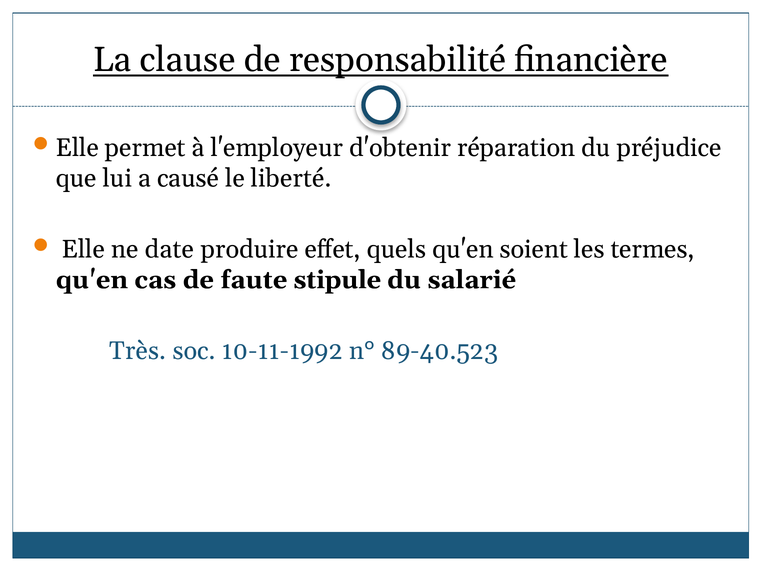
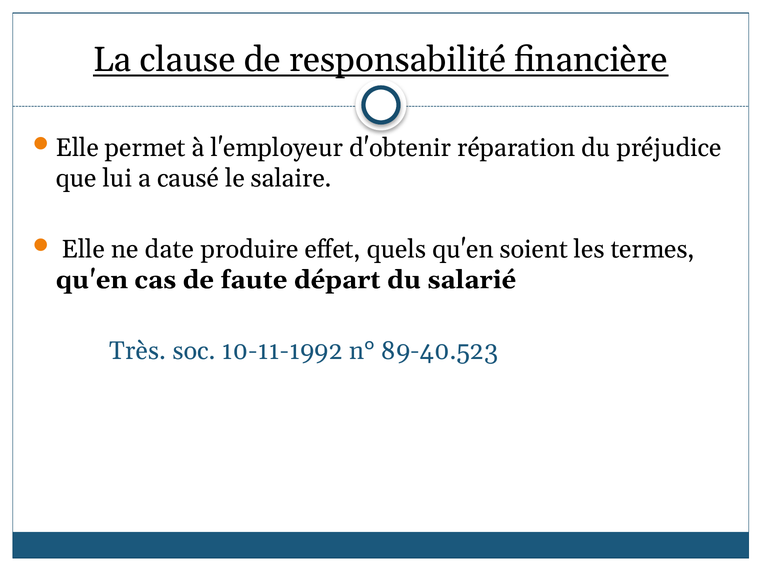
liberté: liberté -> salaire (291, 179)
stipule: stipule -> départ (337, 280)
